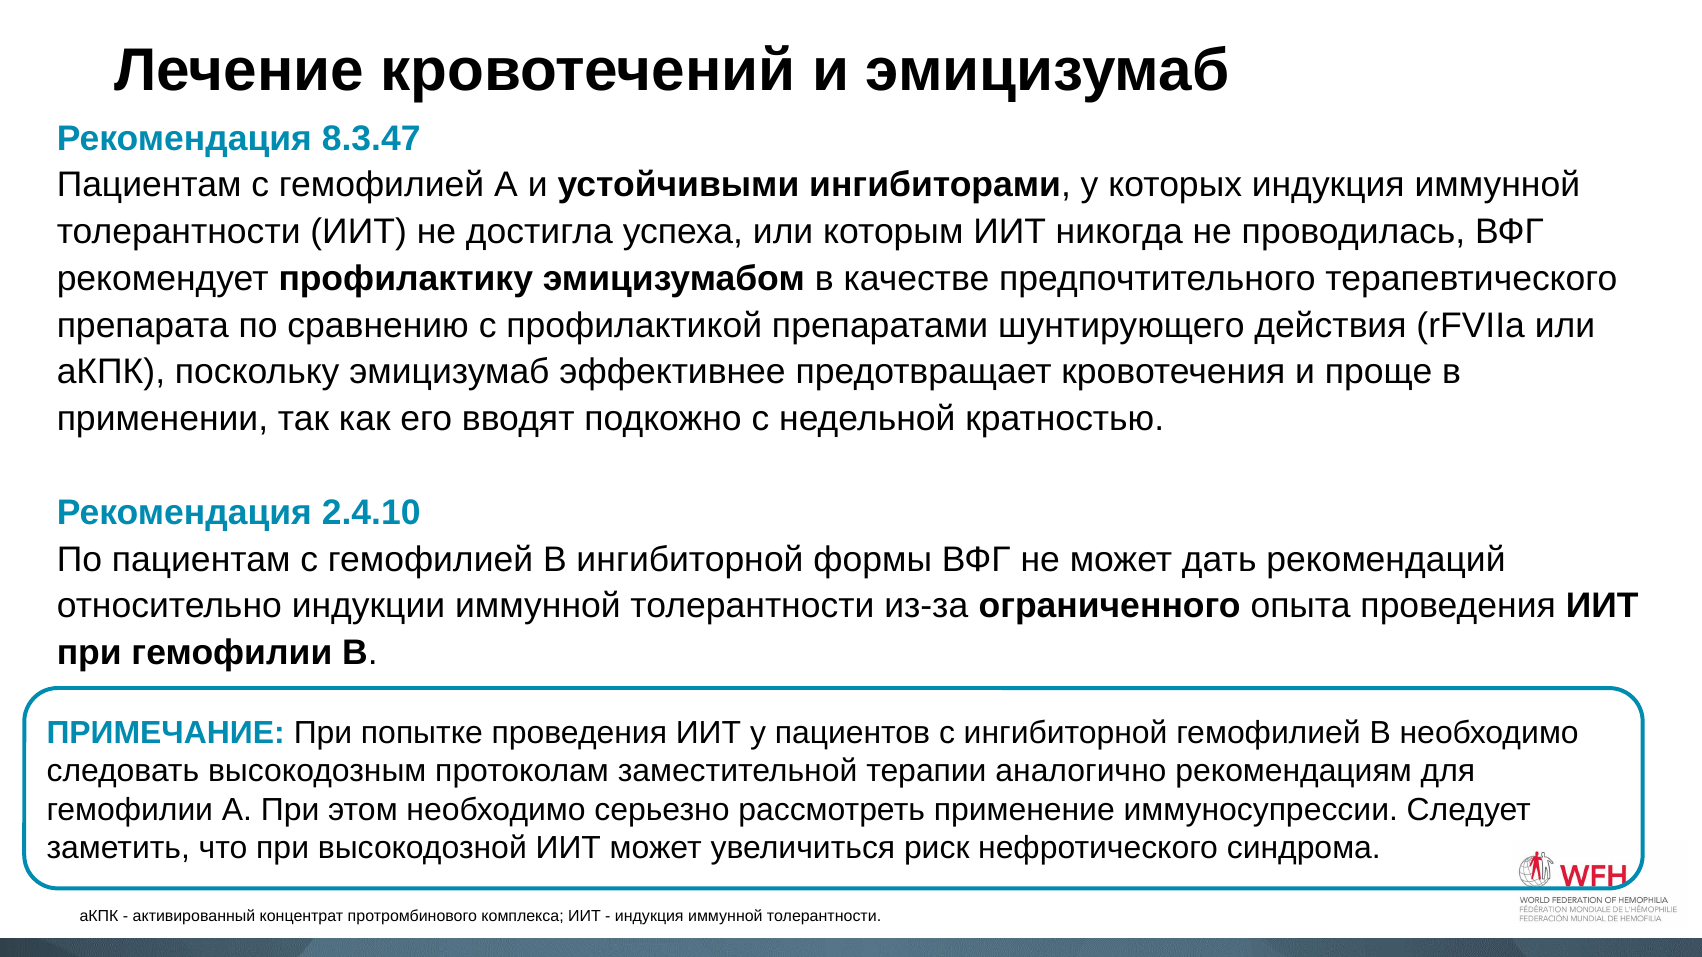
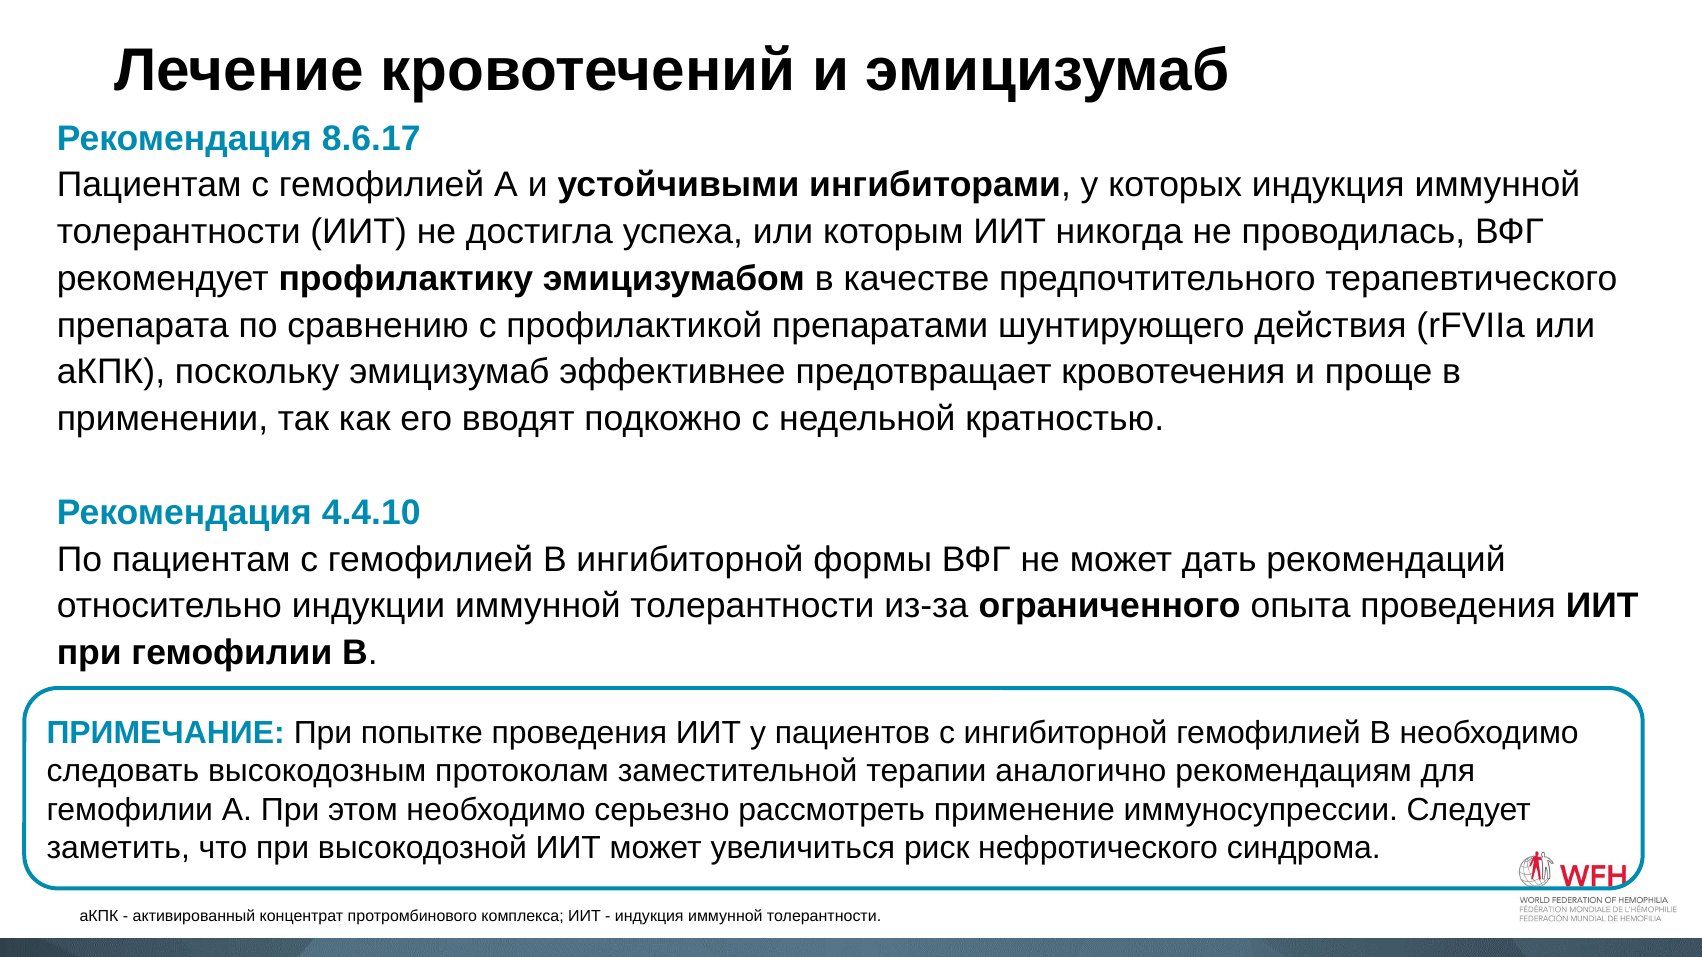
8.3.47: 8.3.47 -> 8.6.17 (371, 138)
2.4.10: 2.4.10 -> 4.4.10 (371, 513)
